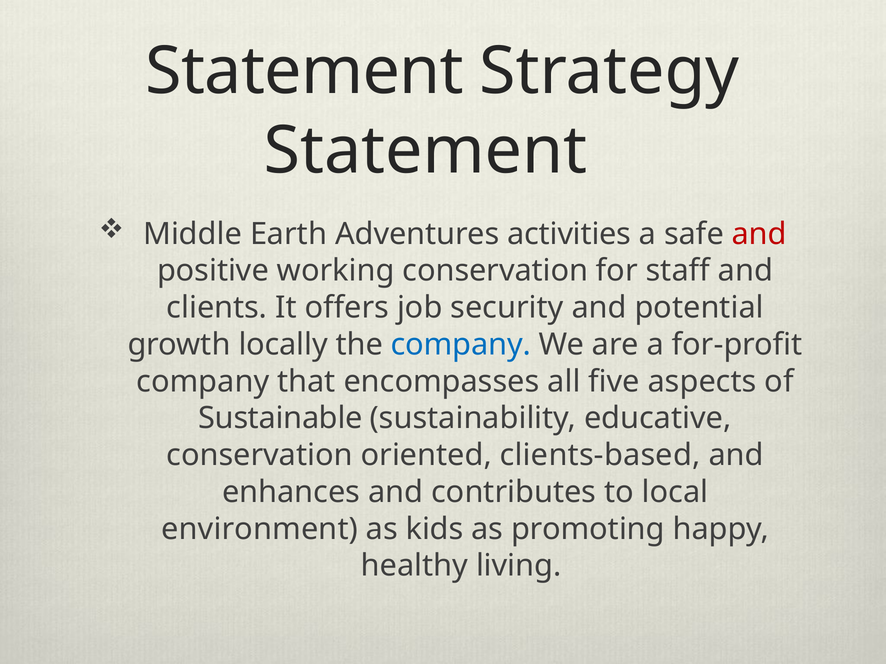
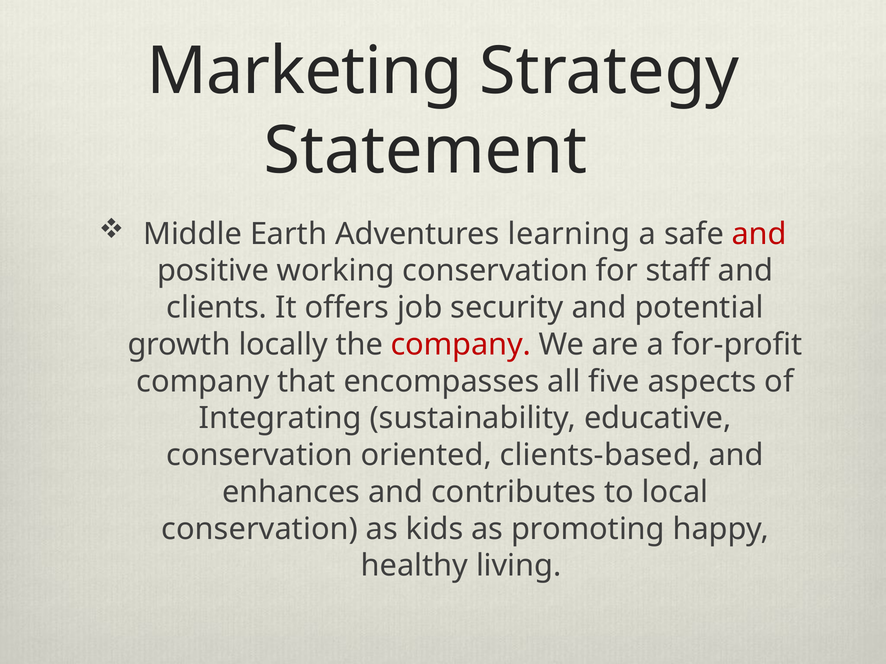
Statement: Statement -> Marketing (305, 71)
activities: activities -> learning (569, 234)
company colour: blue -> red (461, 345)
Sustainable: Sustainable -> Integrating (280, 419)
environment: environment -> conservation (260, 529)
